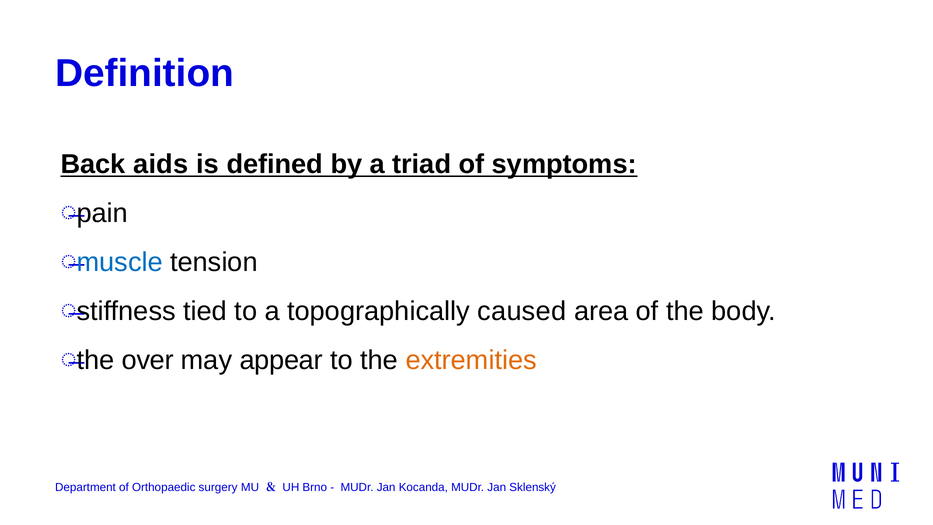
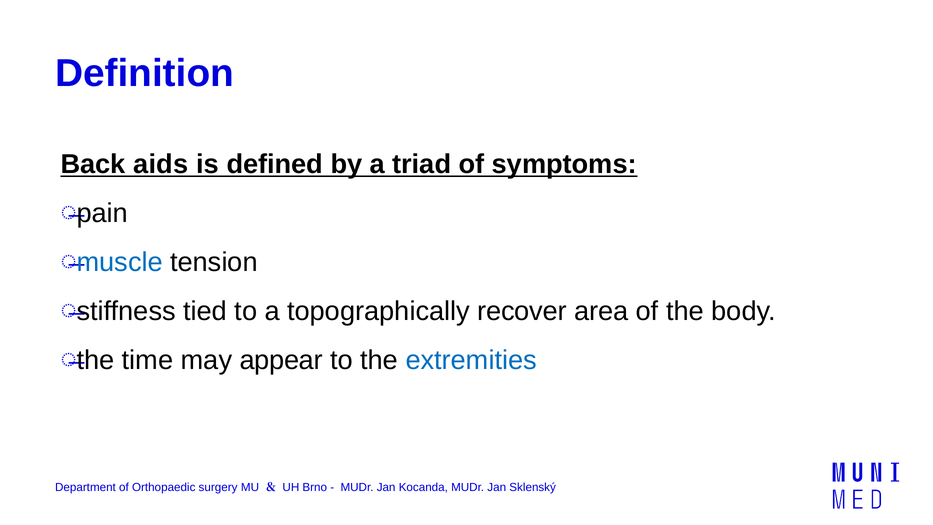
caused: caused -> recover (522, 311)
over: over -> time (148, 360)
extremities colour: orange -> blue (471, 360)
